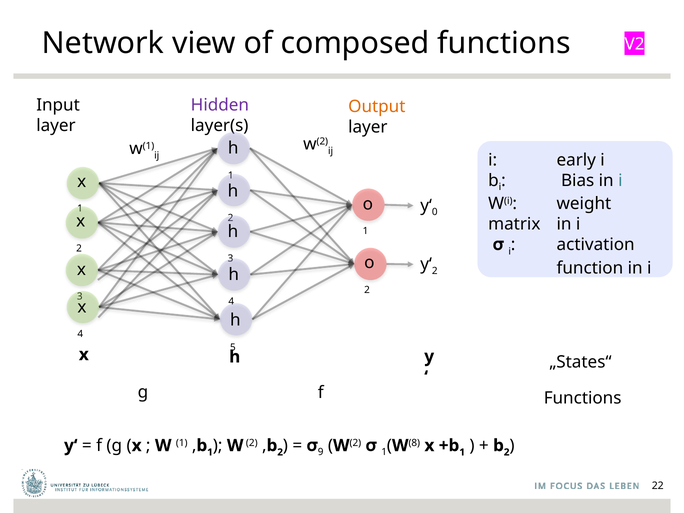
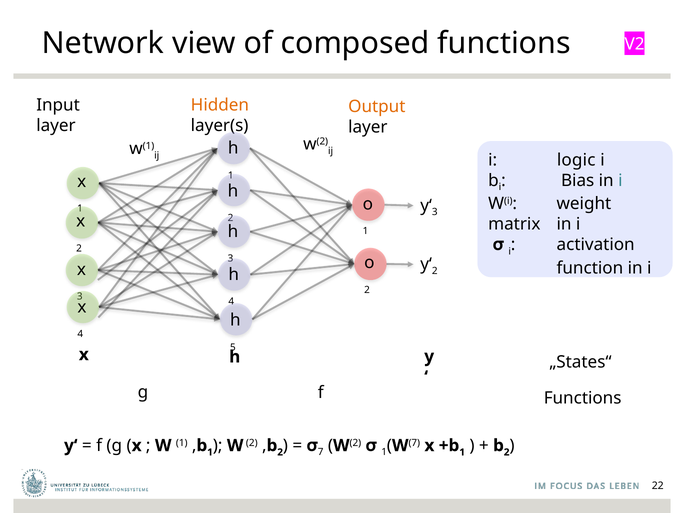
Hidden colour: purple -> orange (220, 105)
early: early -> logic (576, 160)
y‘ 0: 0 -> 3 (435, 212)
𝛔 9: 9 -> 7 (321, 452)
W 8: 8 -> 7 (414, 443)
